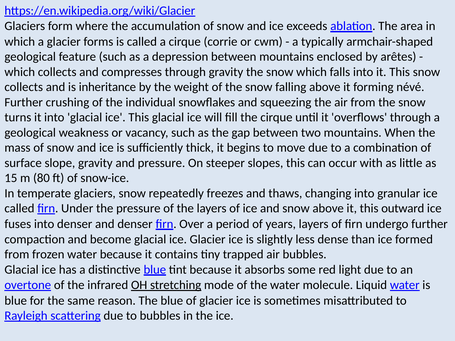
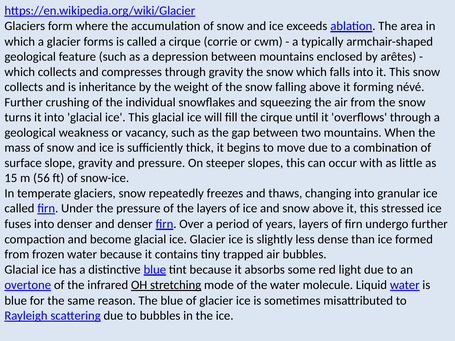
80: 80 -> 56 (41, 178)
outward: outward -> stressed (403, 209)
